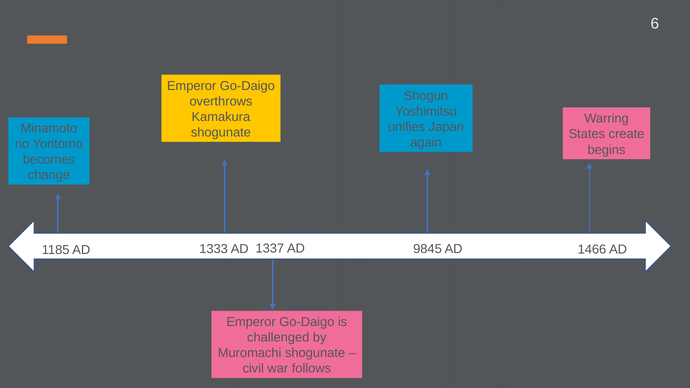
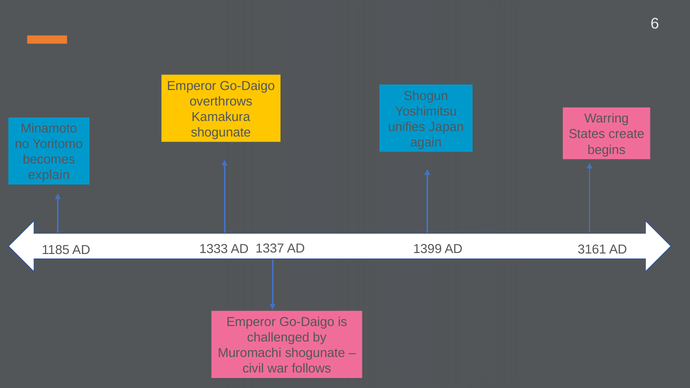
change: change -> explain (49, 175)
9845: 9845 -> 1399 (428, 249)
1466: 1466 -> 3161 (592, 250)
